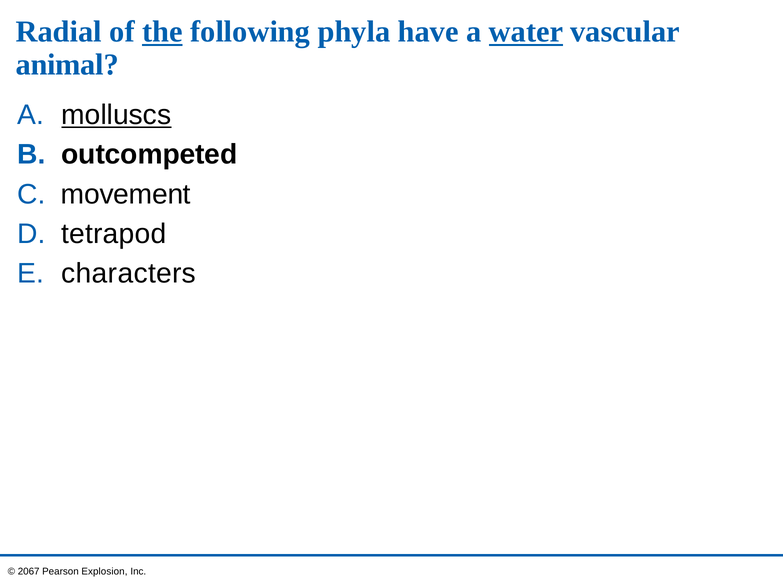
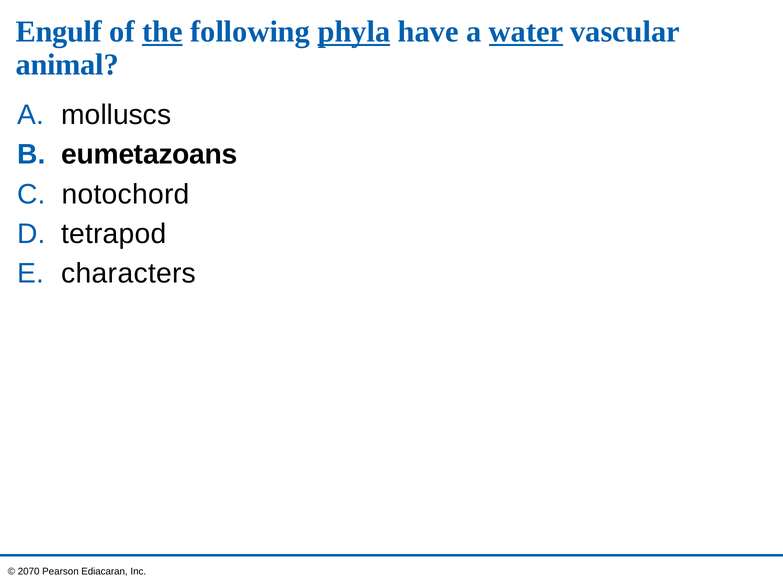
Radial: Radial -> Engulf (59, 32)
phyla underline: none -> present (354, 32)
molluscs underline: present -> none (116, 115)
outcompeted: outcompeted -> eumetazoans (149, 155)
movement: movement -> notochord (126, 194)
2067: 2067 -> 2070 (29, 572)
Explosion: Explosion -> Ediacaran (105, 572)
